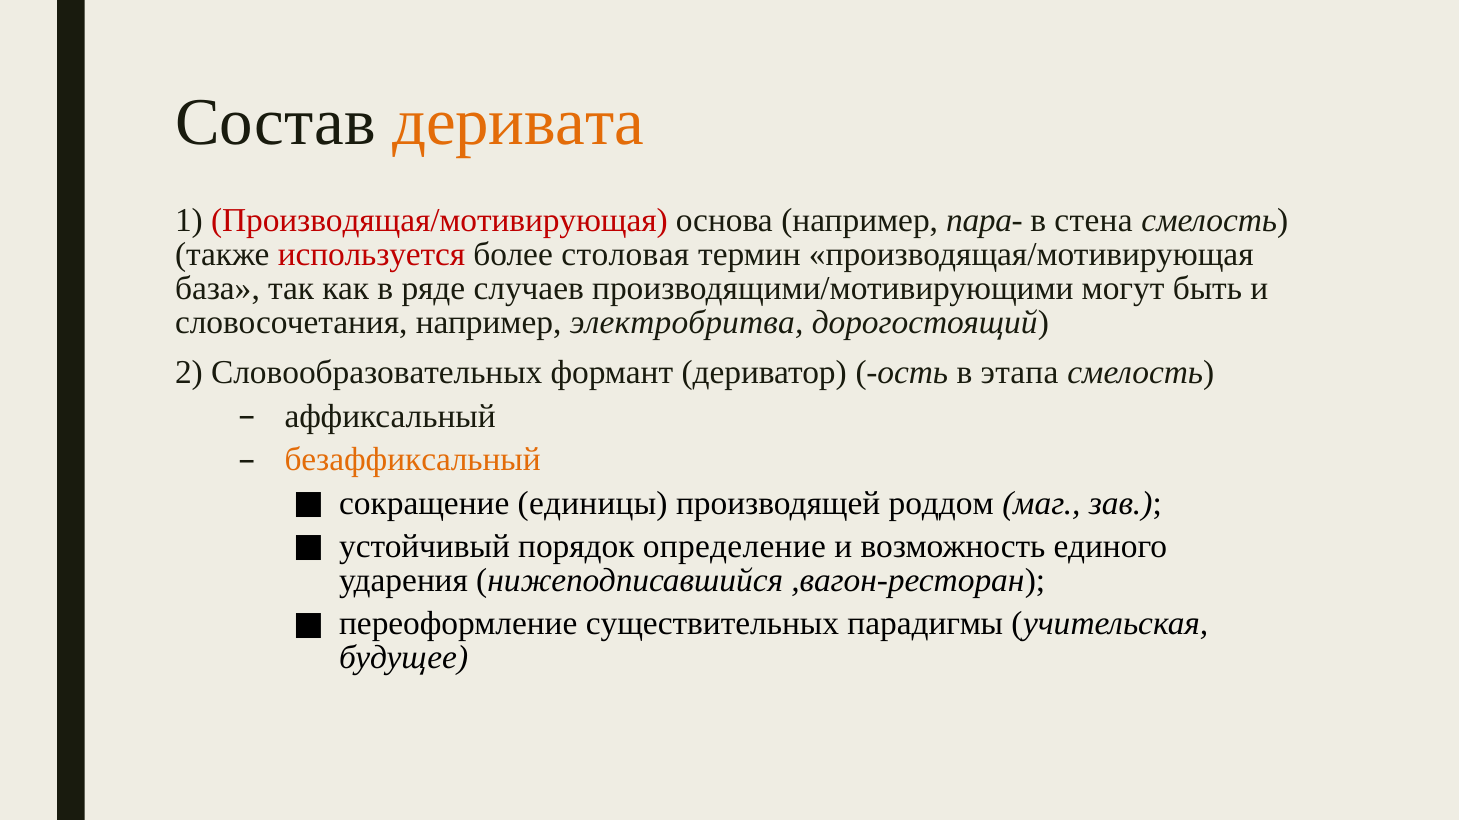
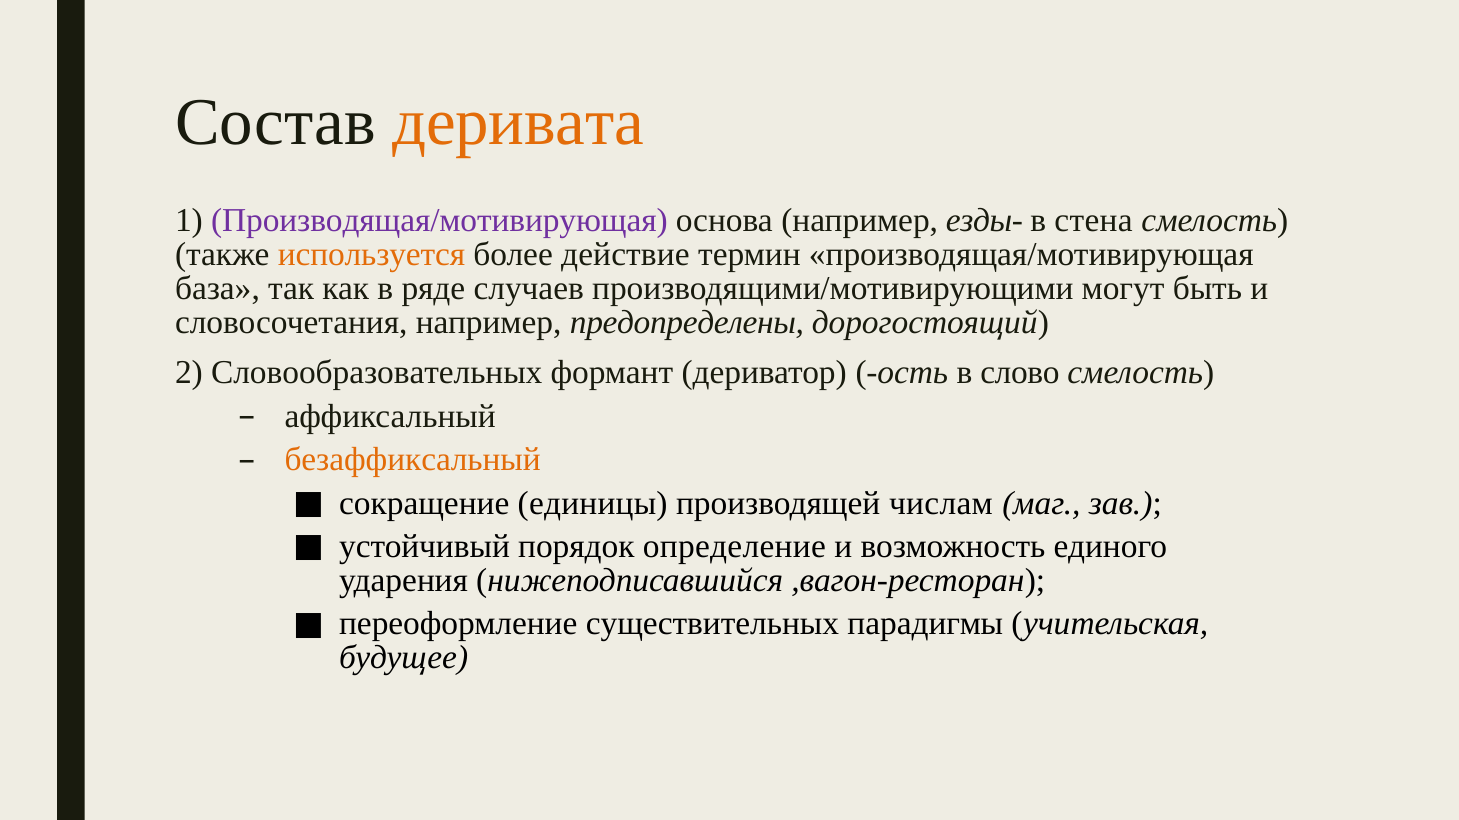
Производящая/мотивирующая colour: red -> purple (439, 221)
пара-: пара- -> езды- (985, 221)
используется colour: red -> orange (371, 255)
столовая: столовая -> действие (625, 255)
электробритва: электробритва -> предопределены (687, 323)
этапа: этапа -> слово (1020, 373)
роддом: роддом -> числам (941, 504)
